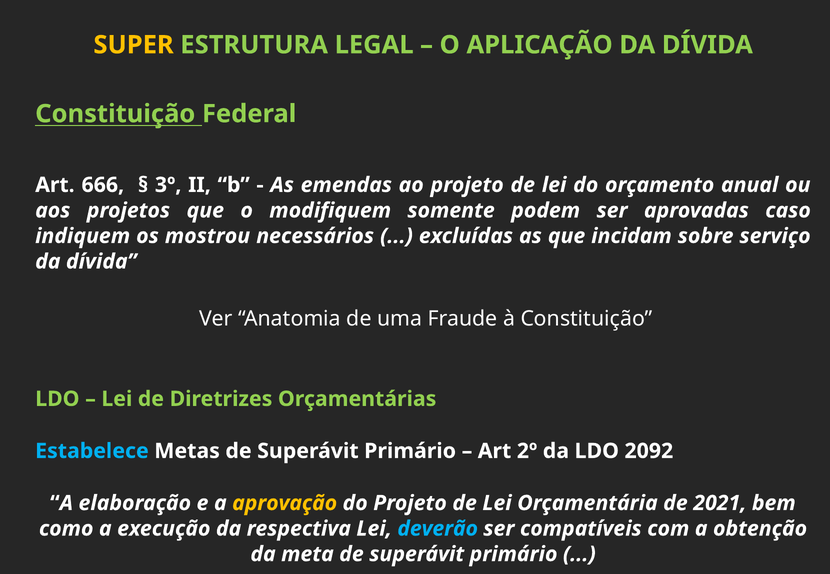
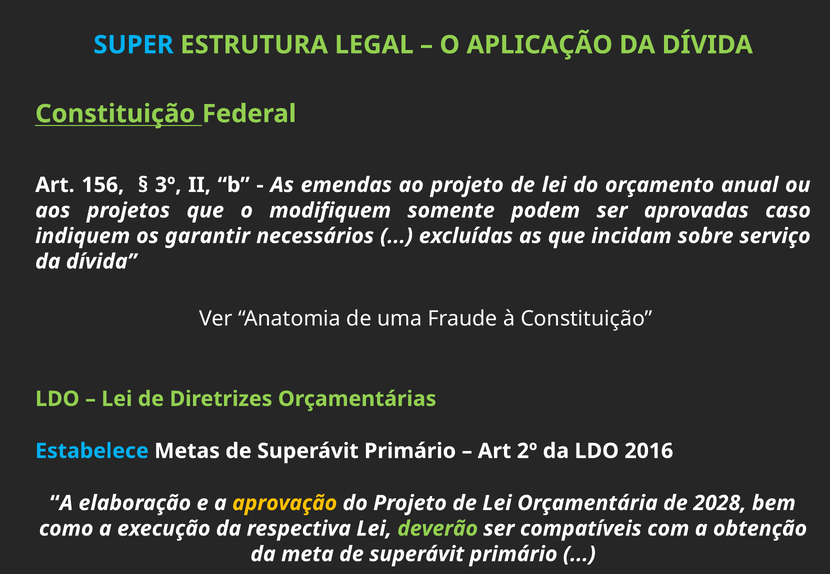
SUPER colour: yellow -> light blue (134, 45)
666: 666 -> 156 (103, 185)
mostrou: mostrou -> garantir (207, 236)
2092: 2092 -> 2016 (649, 451)
2021: 2021 -> 2028 (720, 504)
deverão colour: light blue -> light green (438, 529)
